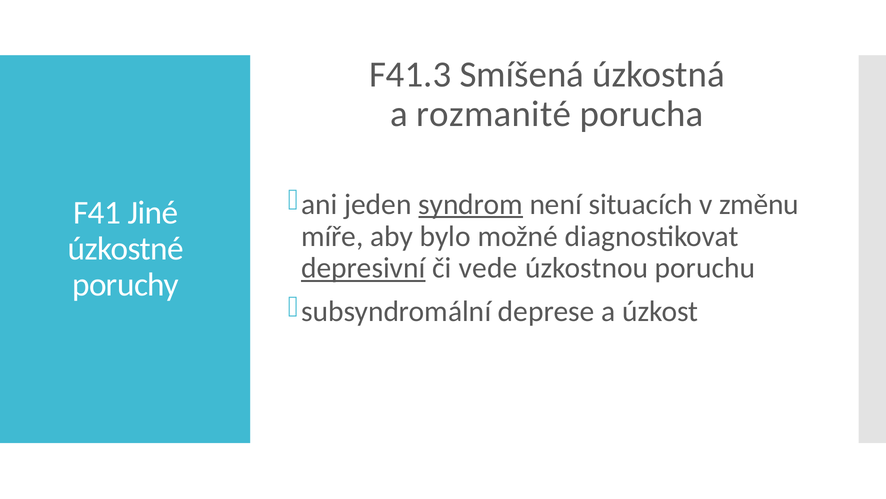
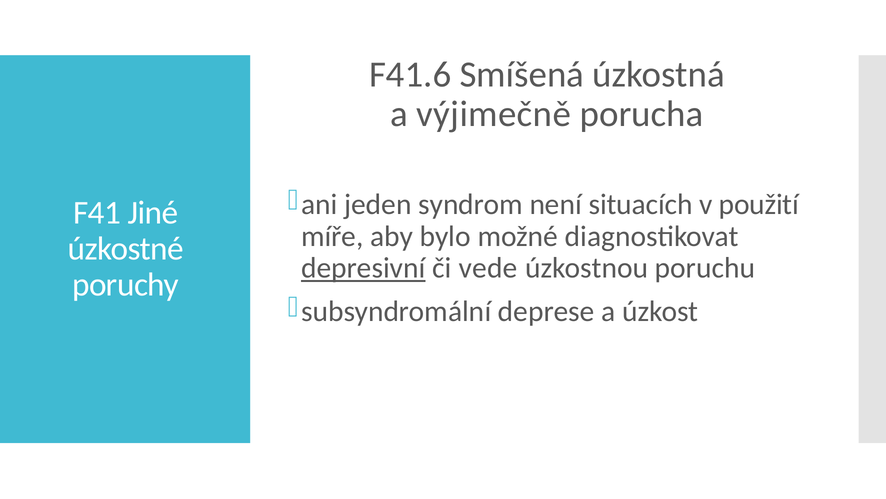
F41.3: F41.3 -> F41.6 (410, 74)
rozmanité: rozmanité -> výjimečně (494, 114)
syndrom underline: present -> none (471, 204)
změnu: změnu -> použití (759, 204)
